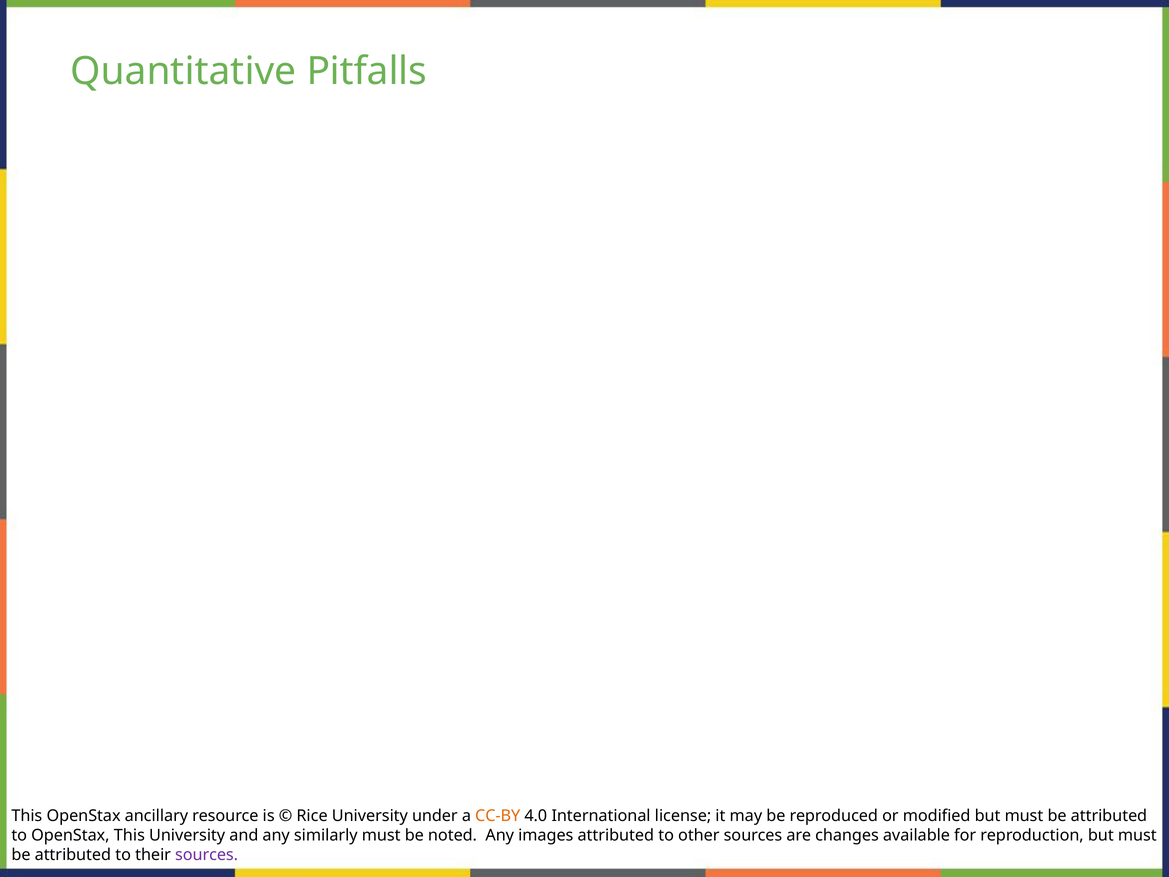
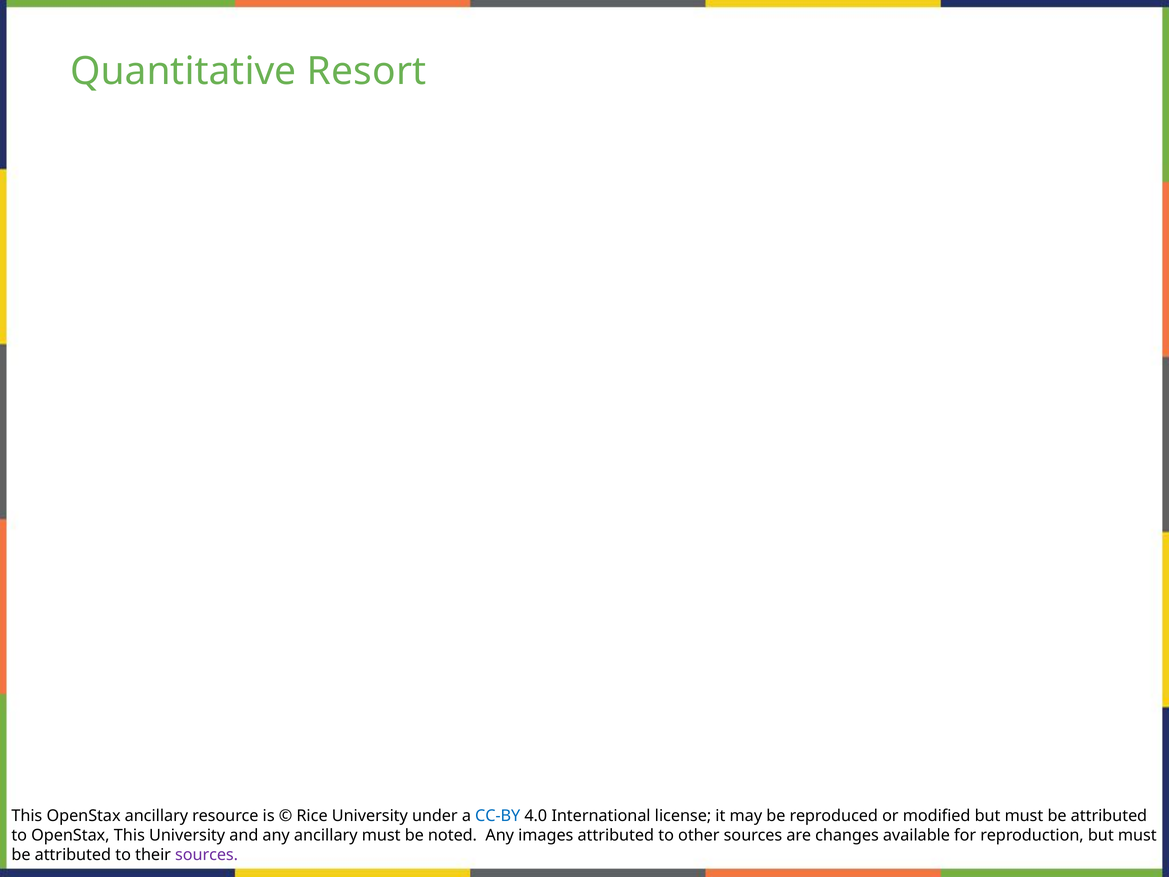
Pitfalls: Pitfalls -> Resort (367, 72)
CC-BY colour: orange -> blue (498, 816)
any similarly: similarly -> ancillary (326, 835)
